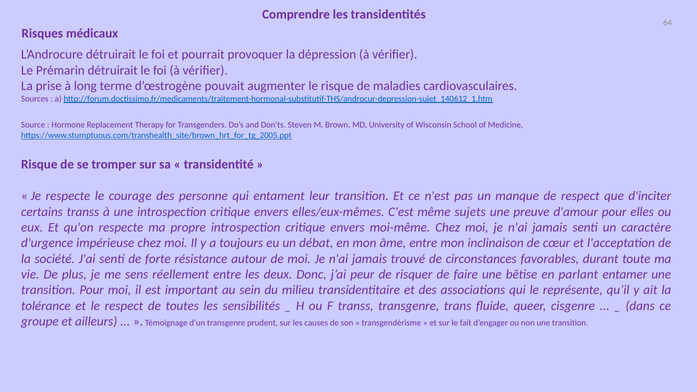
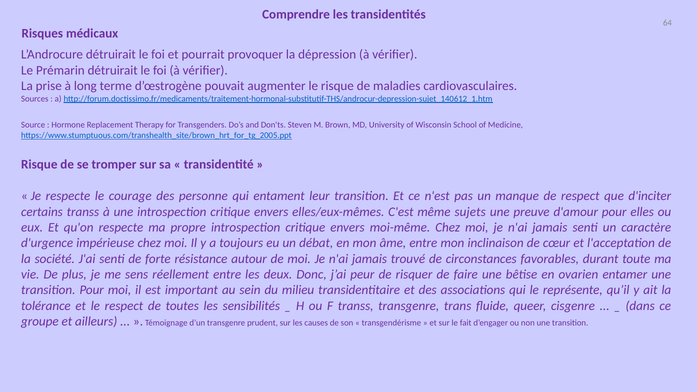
parlant: parlant -> ovarien (578, 274)
